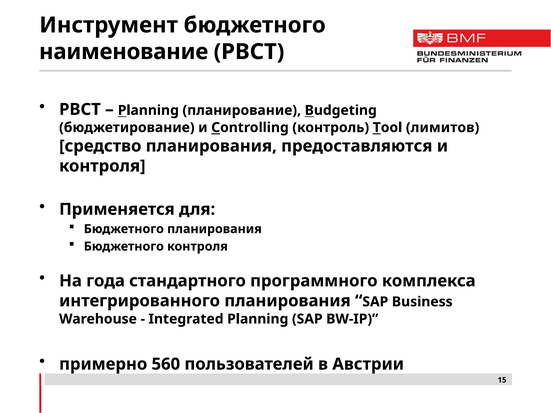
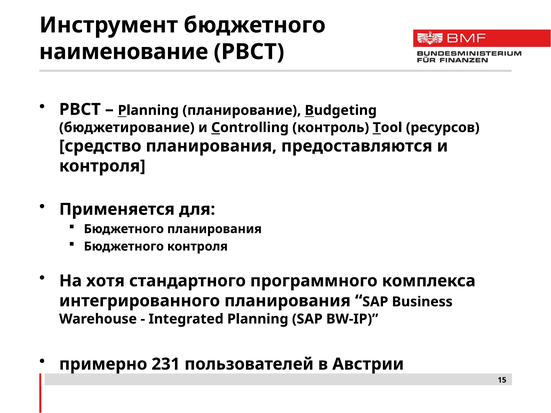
лимитов: лимитов -> ресурсов (443, 128)
года: года -> хотя (105, 281)
560: 560 -> 231 (166, 364)
